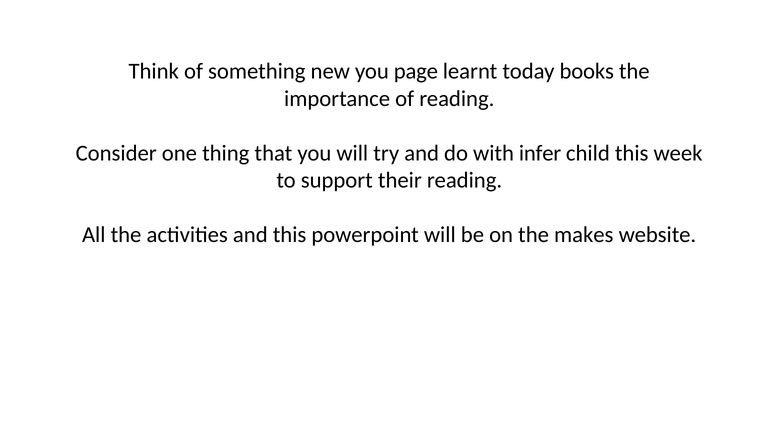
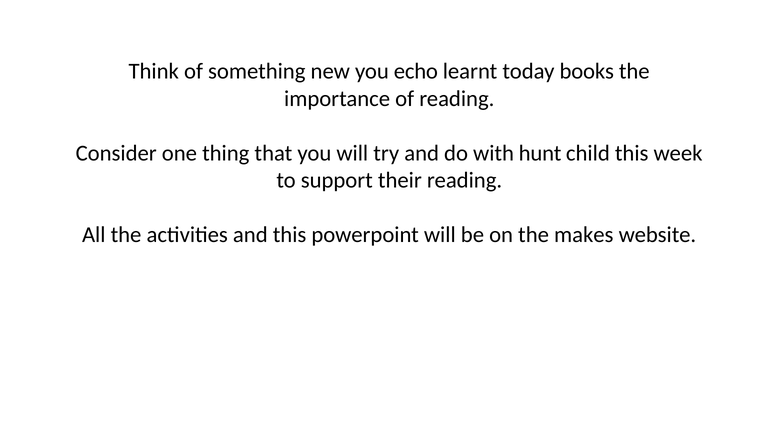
page: page -> echo (416, 71)
infer: infer -> hunt (540, 153)
